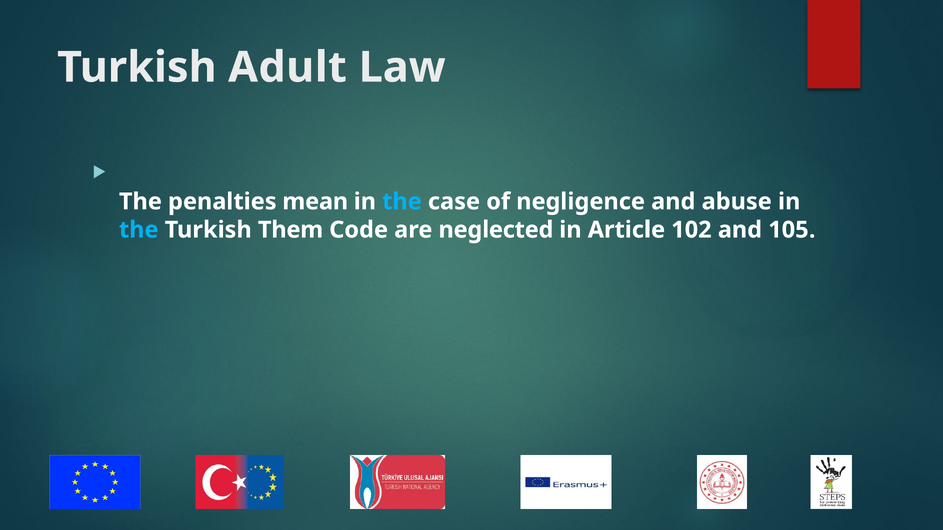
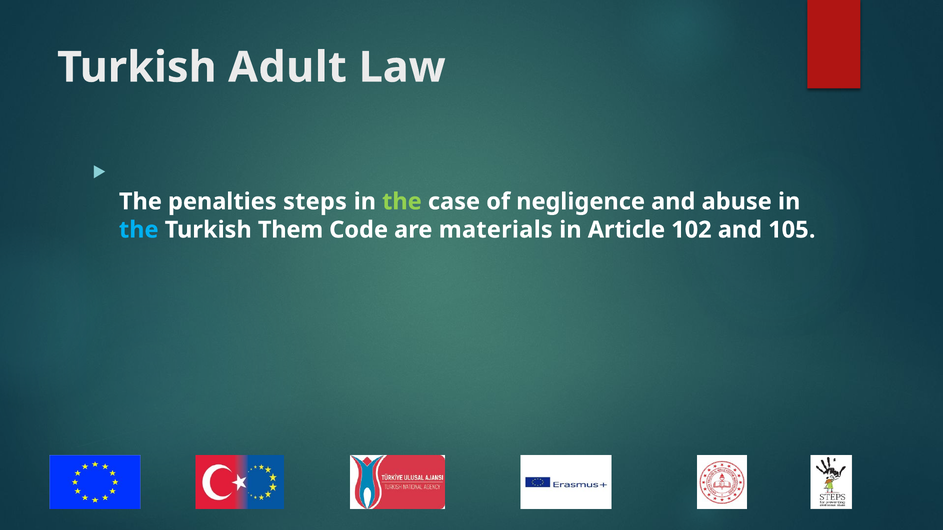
mean: mean -> steps (315, 202)
the colour: light blue -> light green (402, 202)
neglected: neglected -> materials (496, 230)
